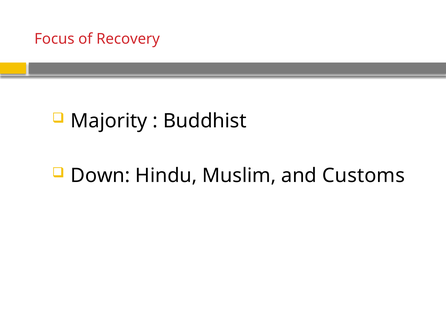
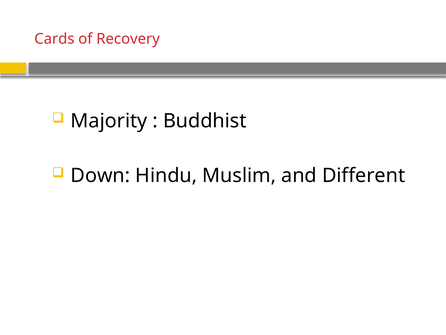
Focus: Focus -> Cards (54, 39)
Customs: Customs -> Different (364, 175)
